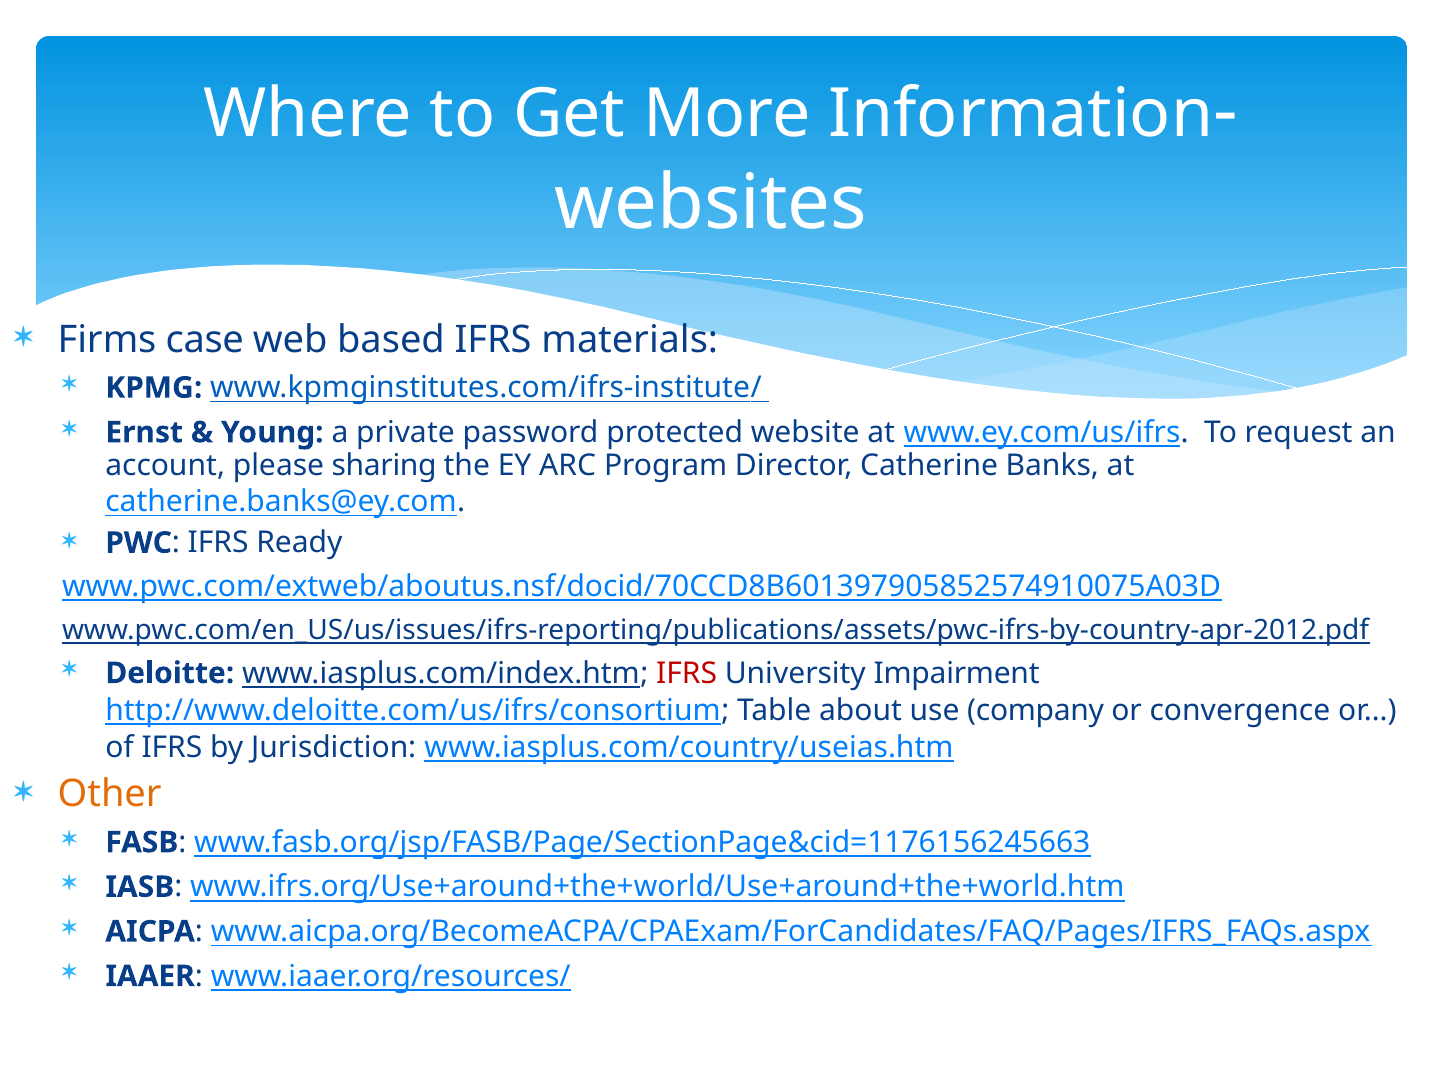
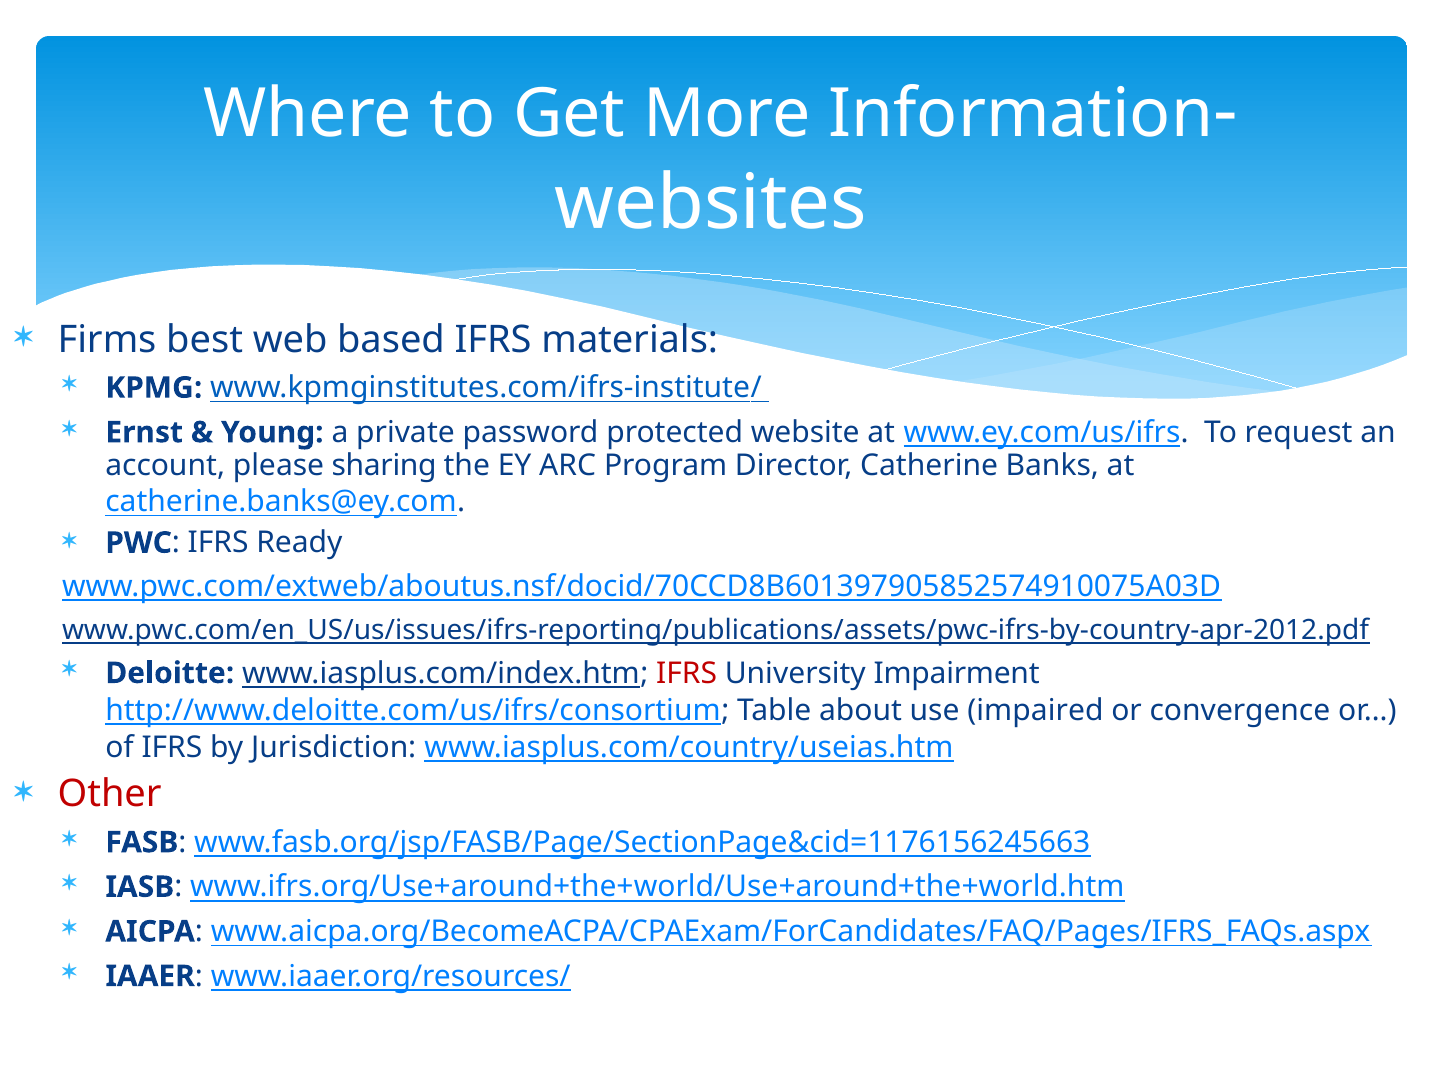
case: case -> best (205, 340)
company: company -> impaired (1035, 710)
Other colour: orange -> red (110, 795)
